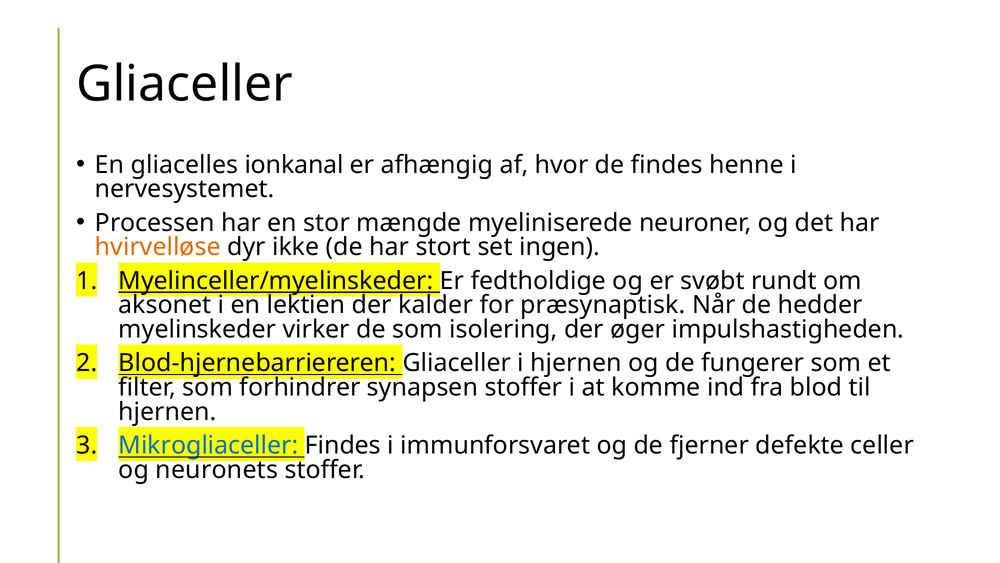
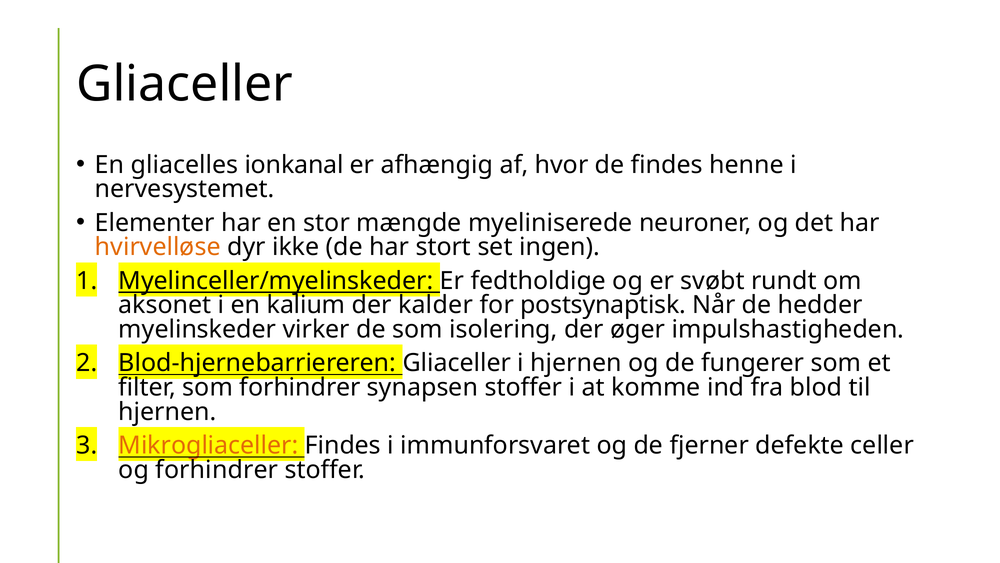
Processen: Processen -> Elementer (155, 223)
lektien: lektien -> kalium (306, 305)
præsynaptisk: præsynaptisk -> postsynaptisk (603, 305)
Mikrogliaceller colour: blue -> orange (208, 445)
og neuronets: neuronets -> forhindrer (217, 469)
